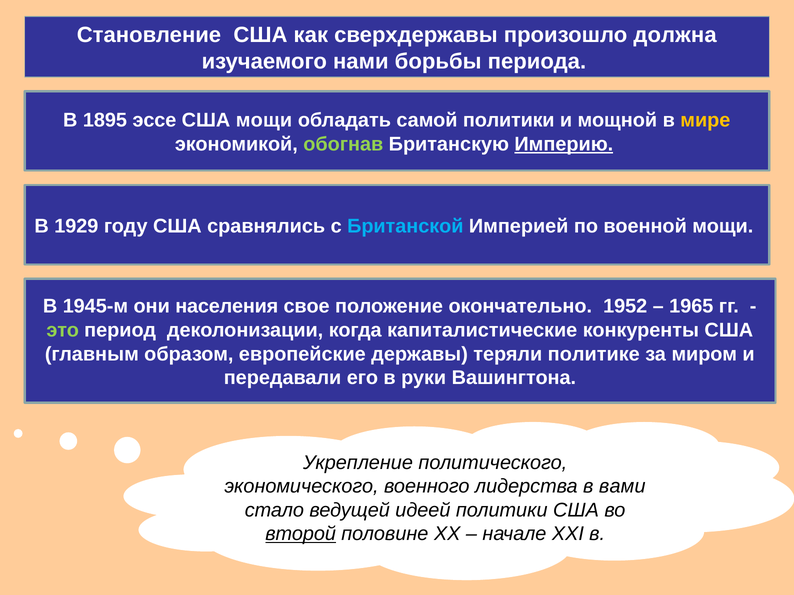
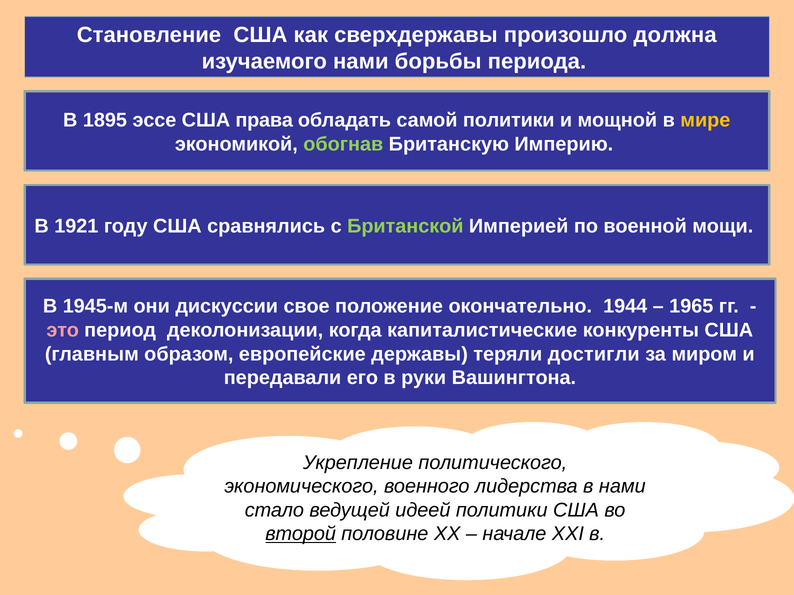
США мощи: мощи -> права (264, 121)
Империю underline: present -> none (564, 144)
1929: 1929 -> 1921 (76, 226)
Британской colour: light blue -> light green (405, 226)
населения: населения -> дискуссии (227, 307)
1952: 1952 -> 1944 (625, 307)
это colour: light green -> pink (63, 330)
политике: политике -> достигли (594, 354)
в вами: вами -> нами (622, 487)
